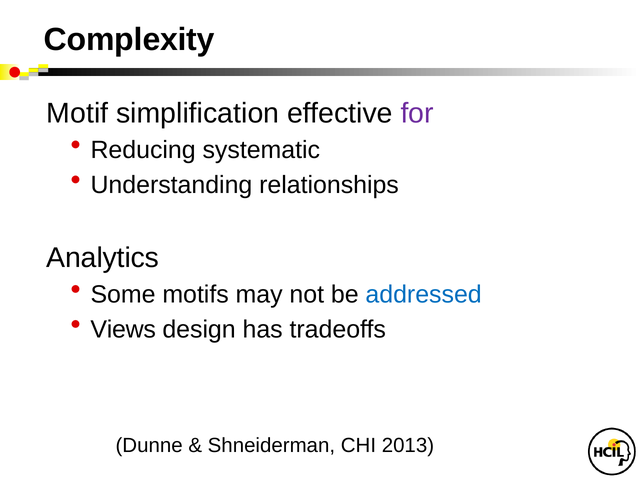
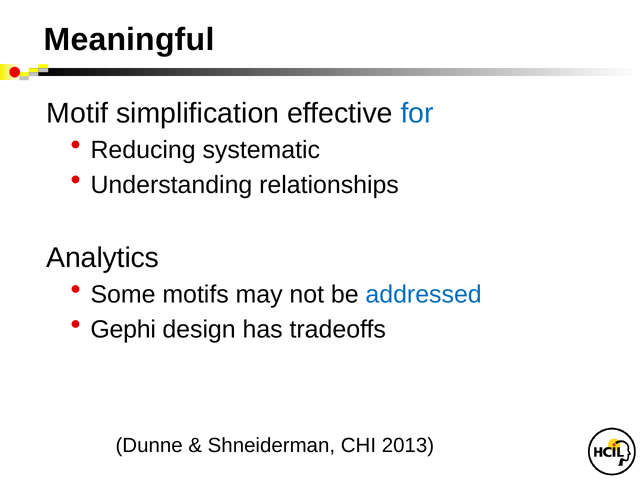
Complexity: Complexity -> Meaningful (129, 40)
for colour: purple -> blue (417, 113)
Views: Views -> Gephi (123, 329)
